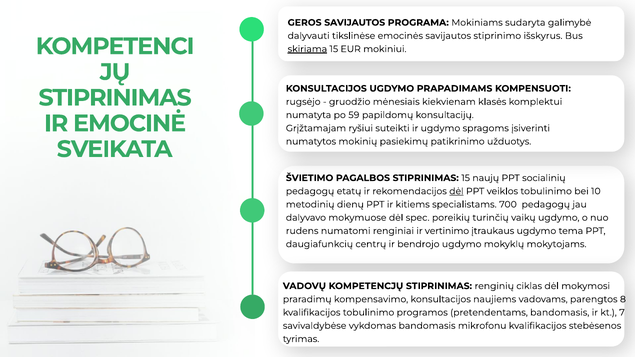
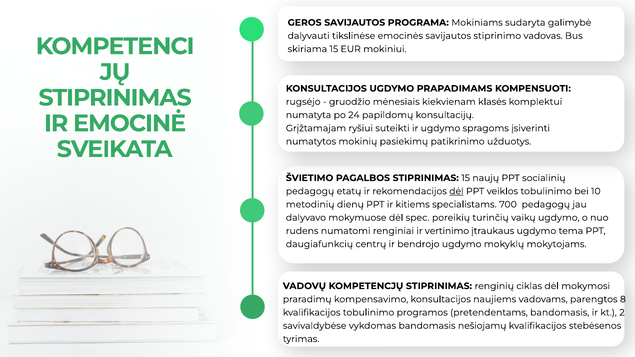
išskyrus: išskyrus -> vadovas (543, 36)
skiriama underline: present -> none (307, 49)
59: 59 -> 24 (354, 115)
7: 7 -> 2 (622, 313)
mikrofonu: mikrofonu -> nešiojamų (482, 326)
